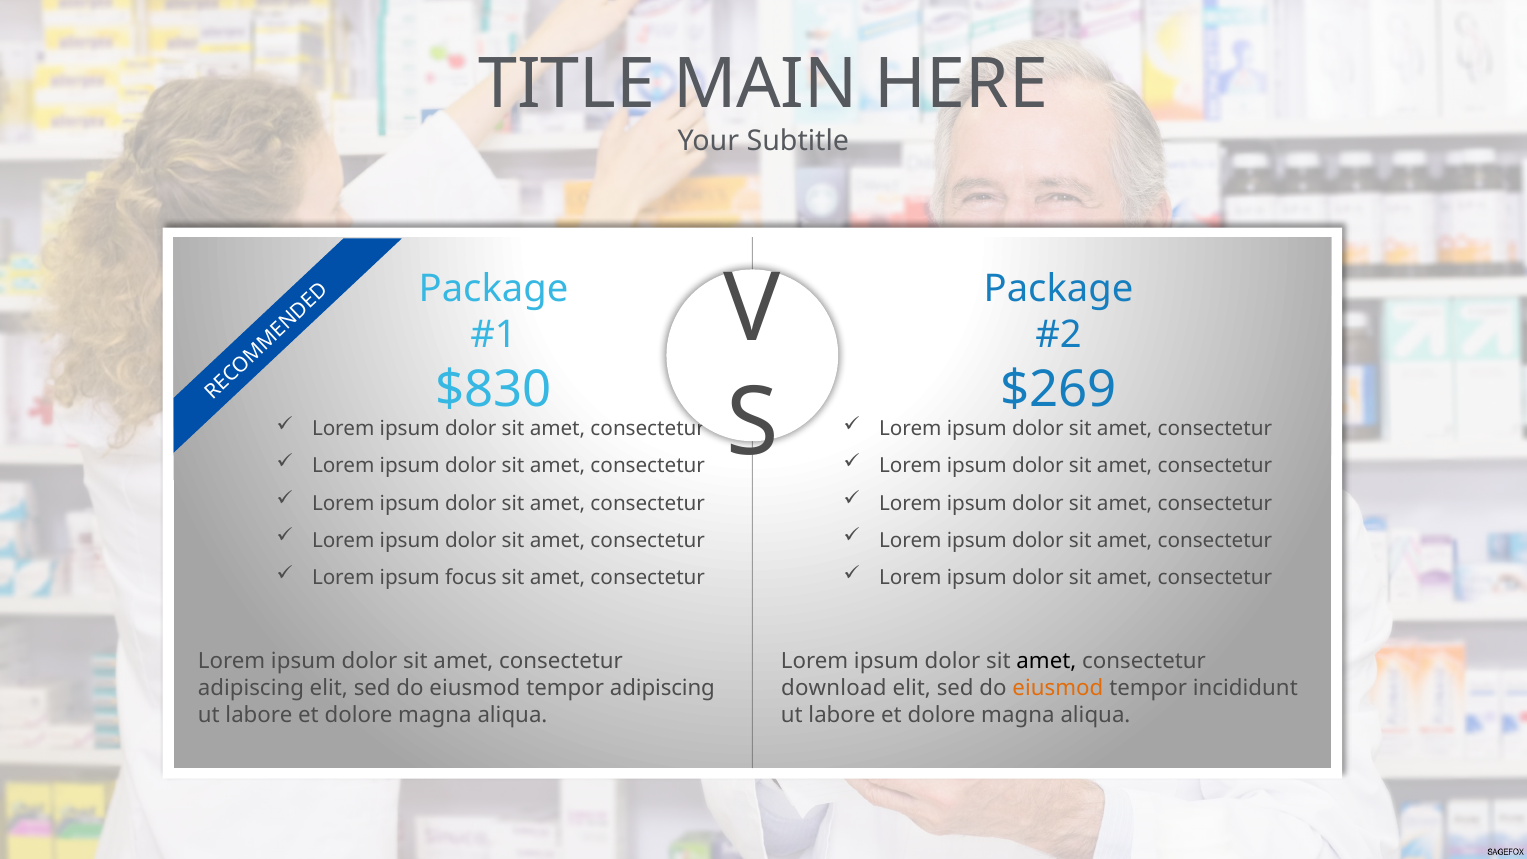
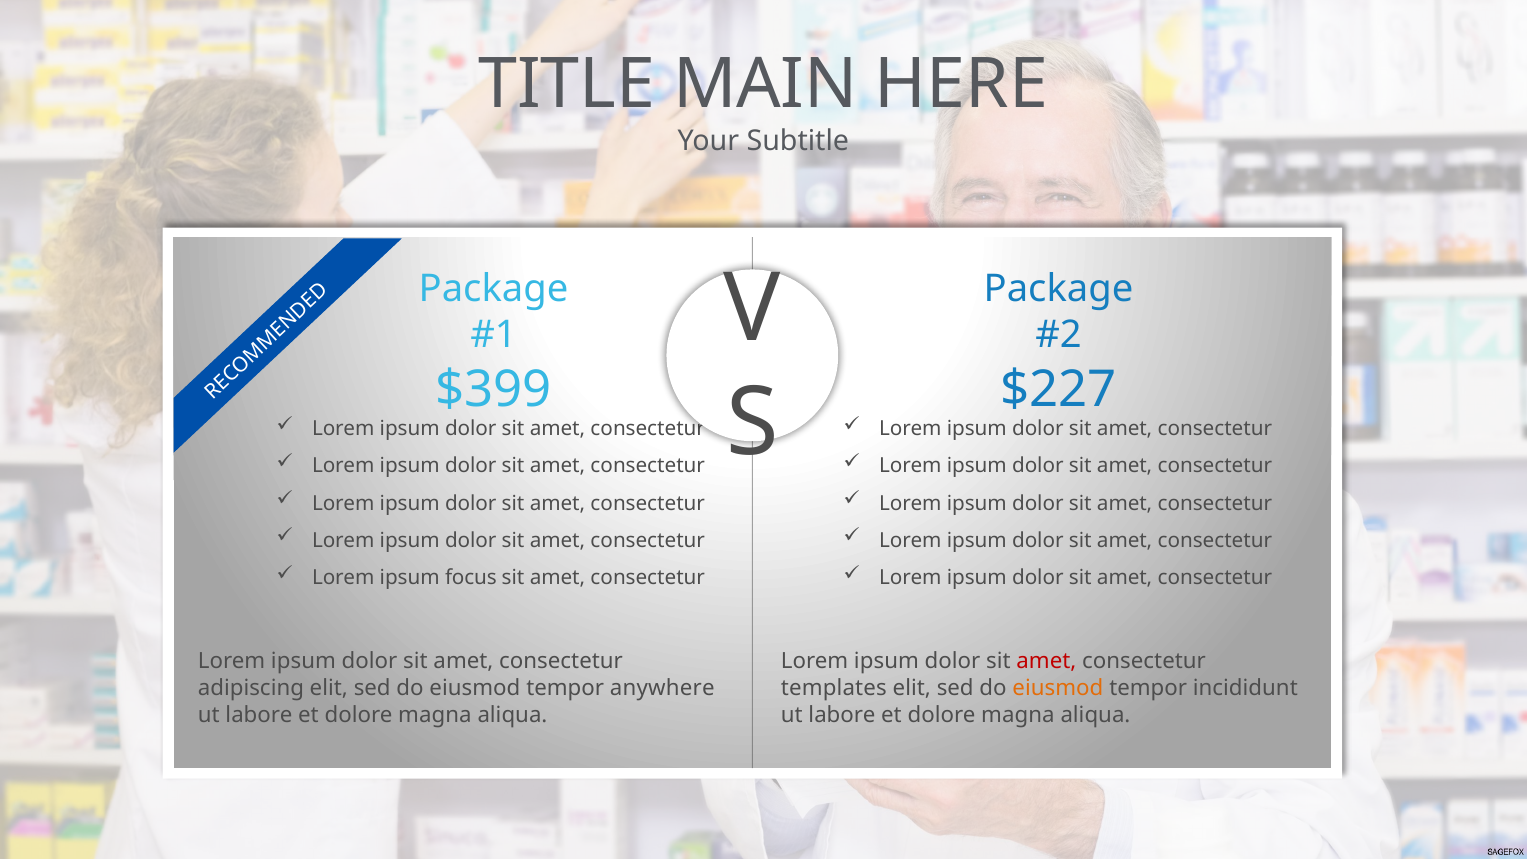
$830: $830 -> $399 (494, 389)
$269: $269 -> $227 (1059, 389)
amet colour: black -> red (1046, 661)
tempor adipiscing: adipiscing -> anywhere (662, 688)
download: download -> templates (834, 688)
